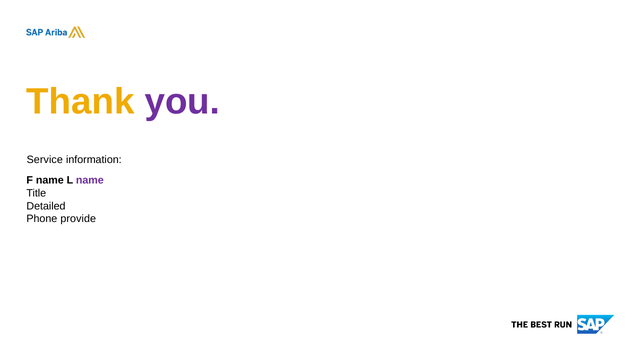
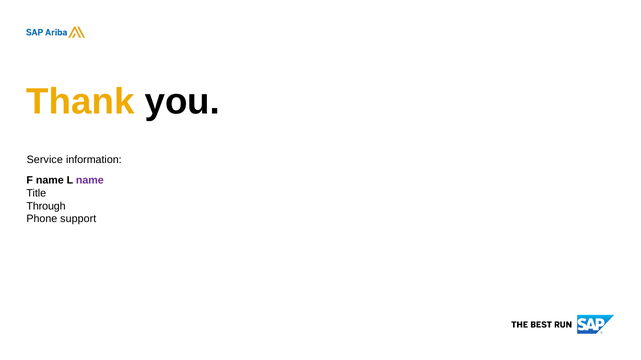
you colour: purple -> black (182, 102)
Detailed: Detailed -> Through (46, 206)
provide: provide -> support (78, 219)
